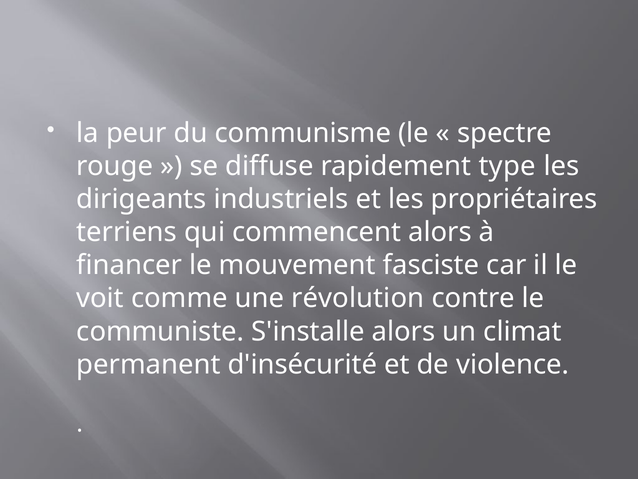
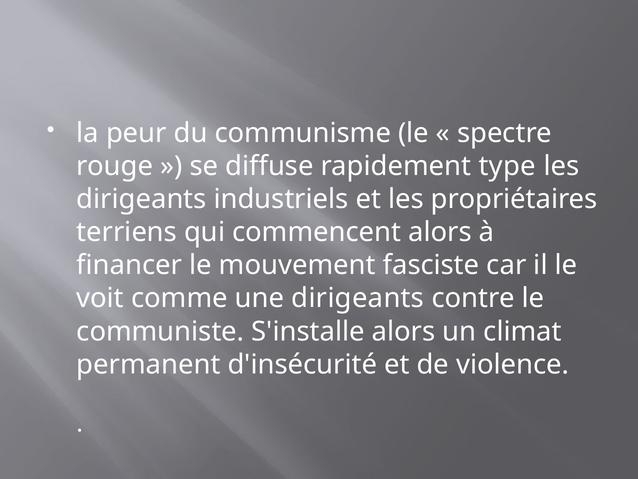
une révolution: révolution -> dirigeants (358, 298)
